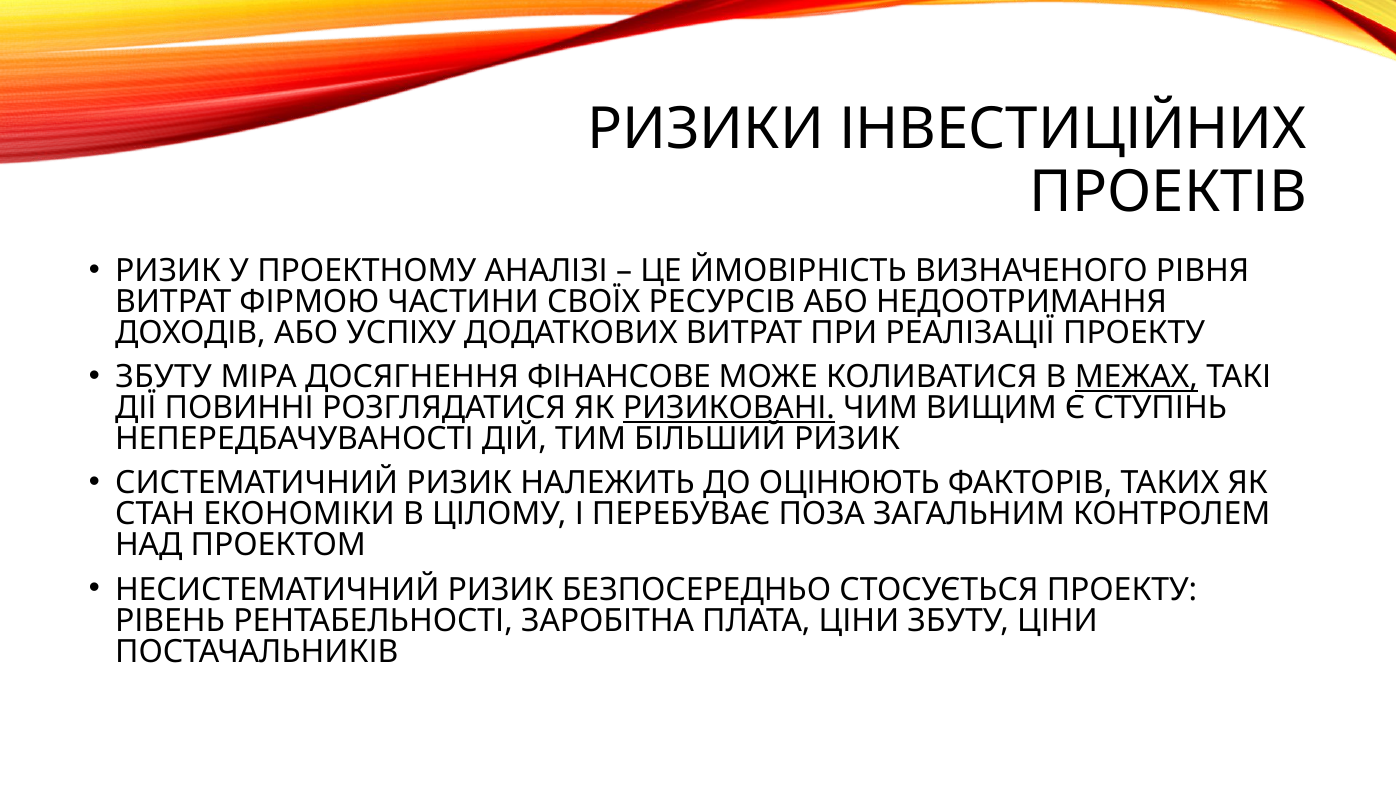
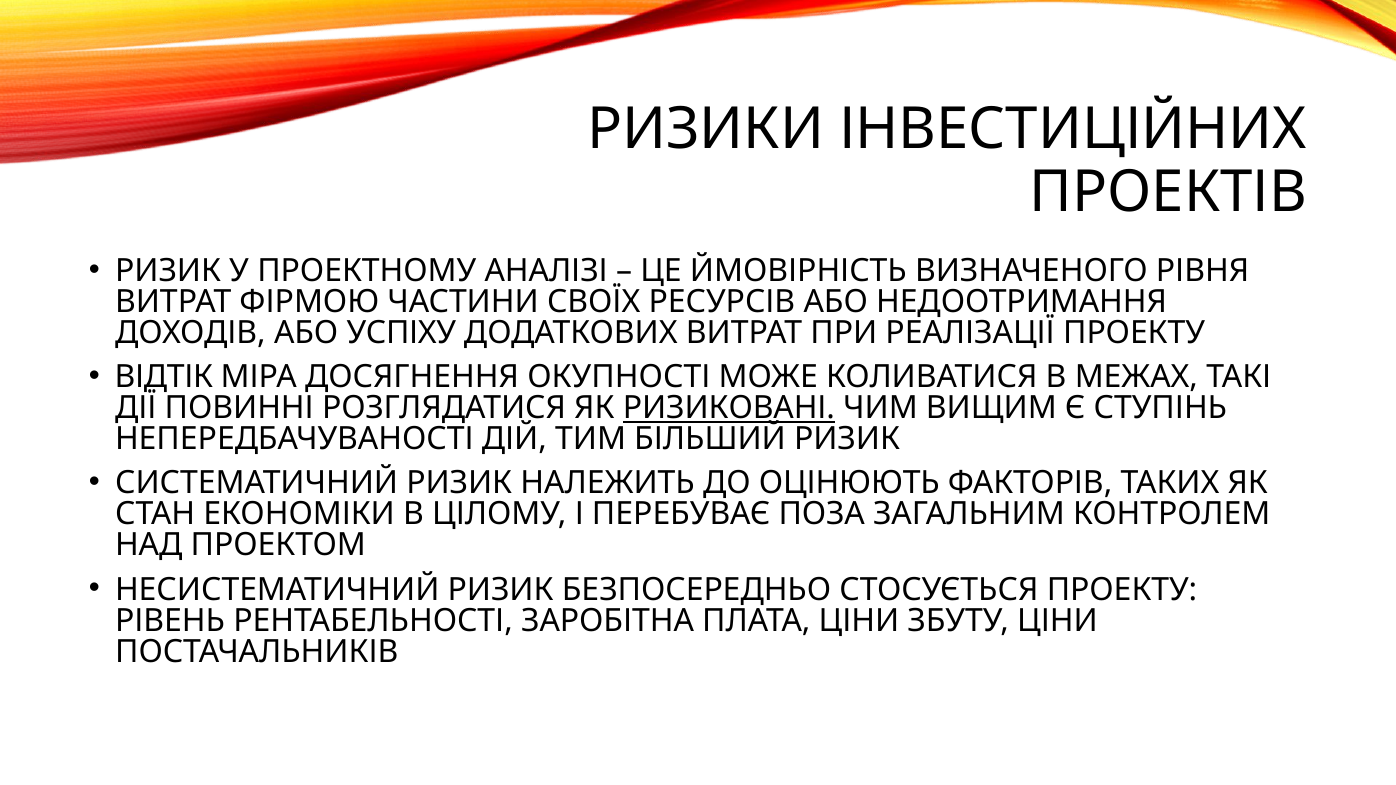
ЗБУТУ: ЗБУТУ -> ВІДТІК (164, 377)
ФІНАНСОВЕ: ФІНАНСОВЕ -> ОКУПНОСТІ (619, 377)
МЕЖАХ underline: present -> none (1136, 377)
